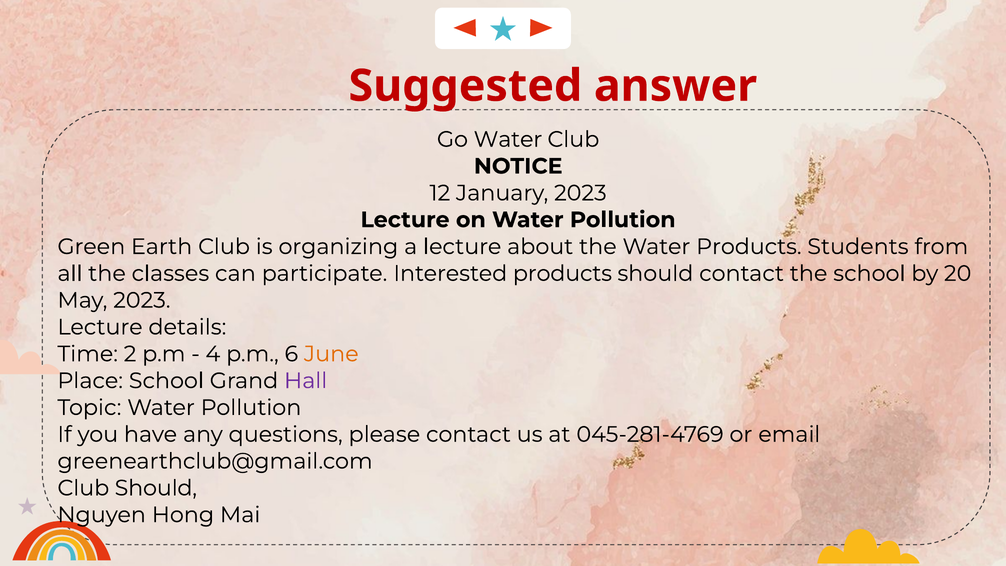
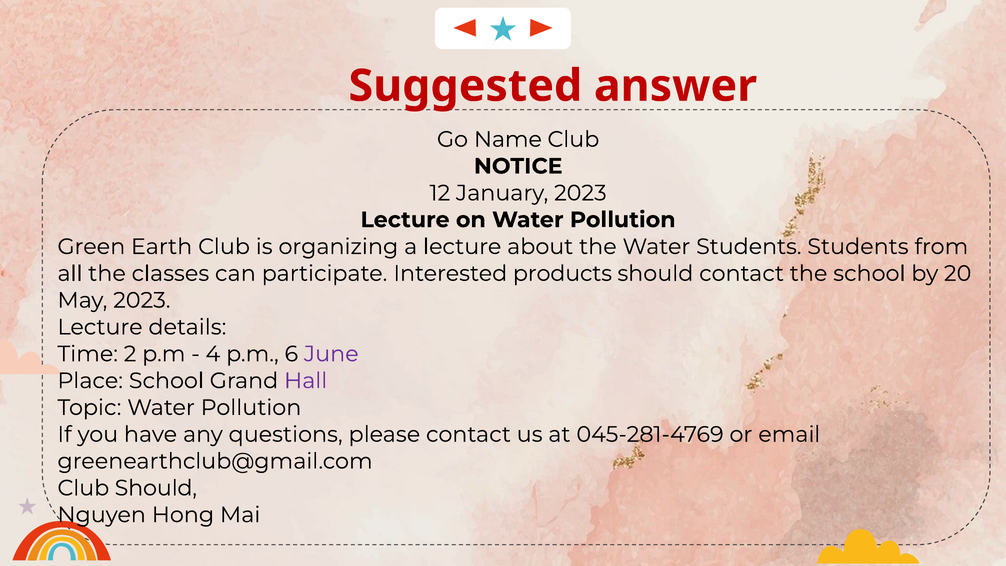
Go Water: Water -> Name (508, 139)
Water Products: Products -> Students (749, 247)
June colour: orange -> purple (331, 354)
